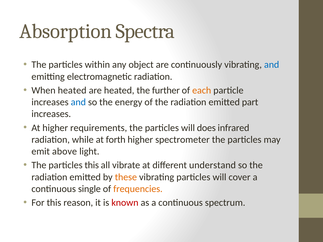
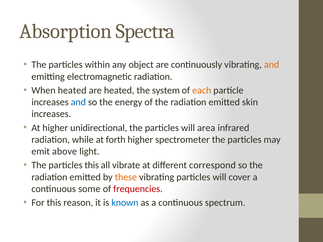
and colour: blue -> orange (272, 65)
further: further -> system (166, 90)
part: part -> skin (250, 102)
requirements: requirements -> unidirectional (99, 128)
does: does -> area (206, 128)
understand: understand -> correspond (212, 165)
single: single -> some (89, 189)
frequencies colour: orange -> red (138, 189)
known colour: red -> blue (125, 203)
